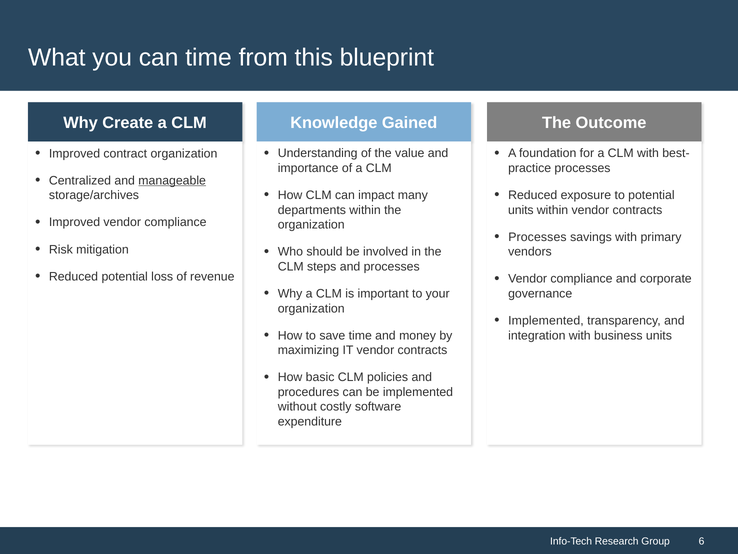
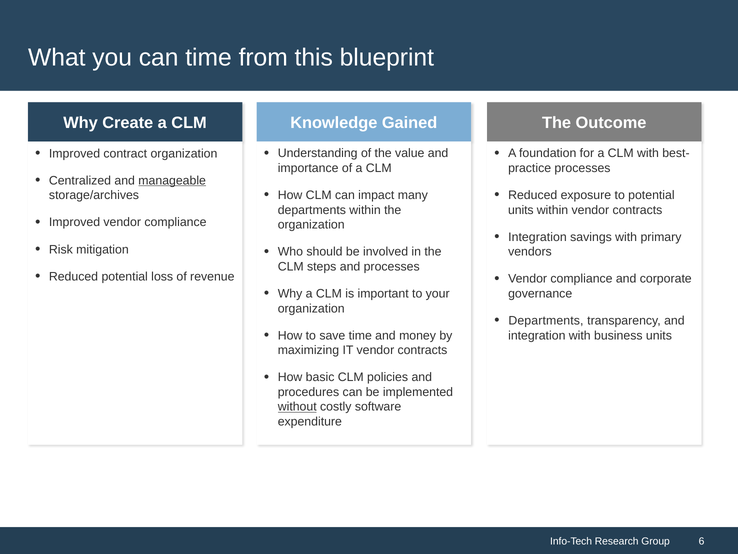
Processes: Processes -> Integration (537, 237)
Implemented: Implemented -> Departments (546, 320)
without underline: none -> present (297, 407)
